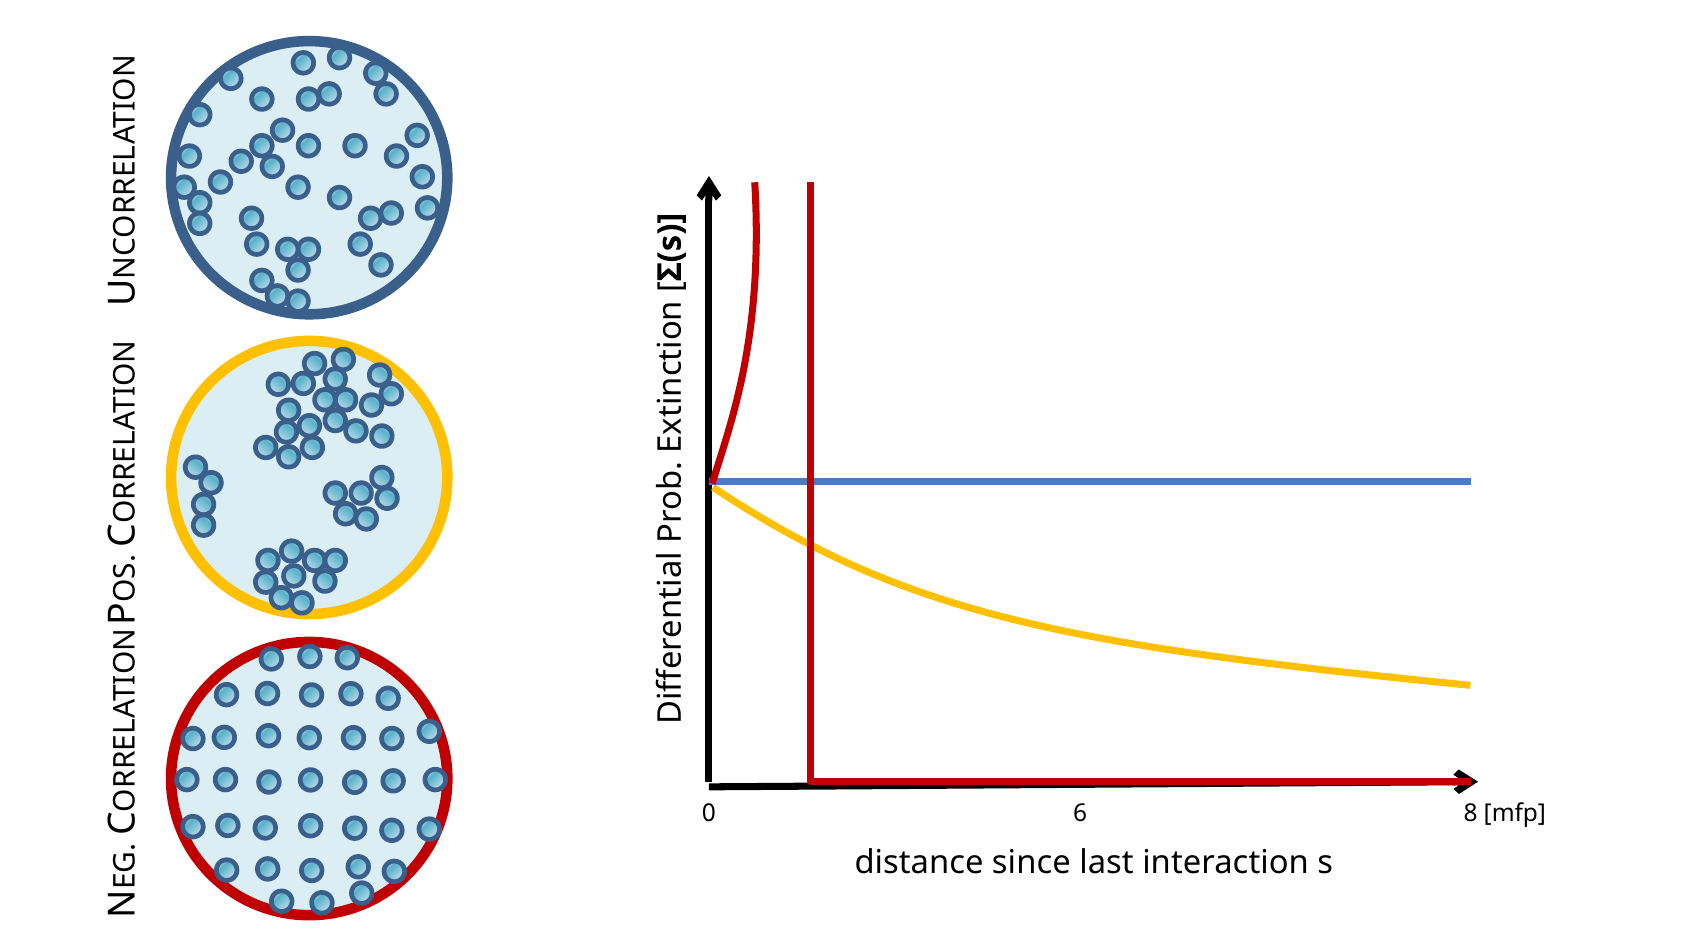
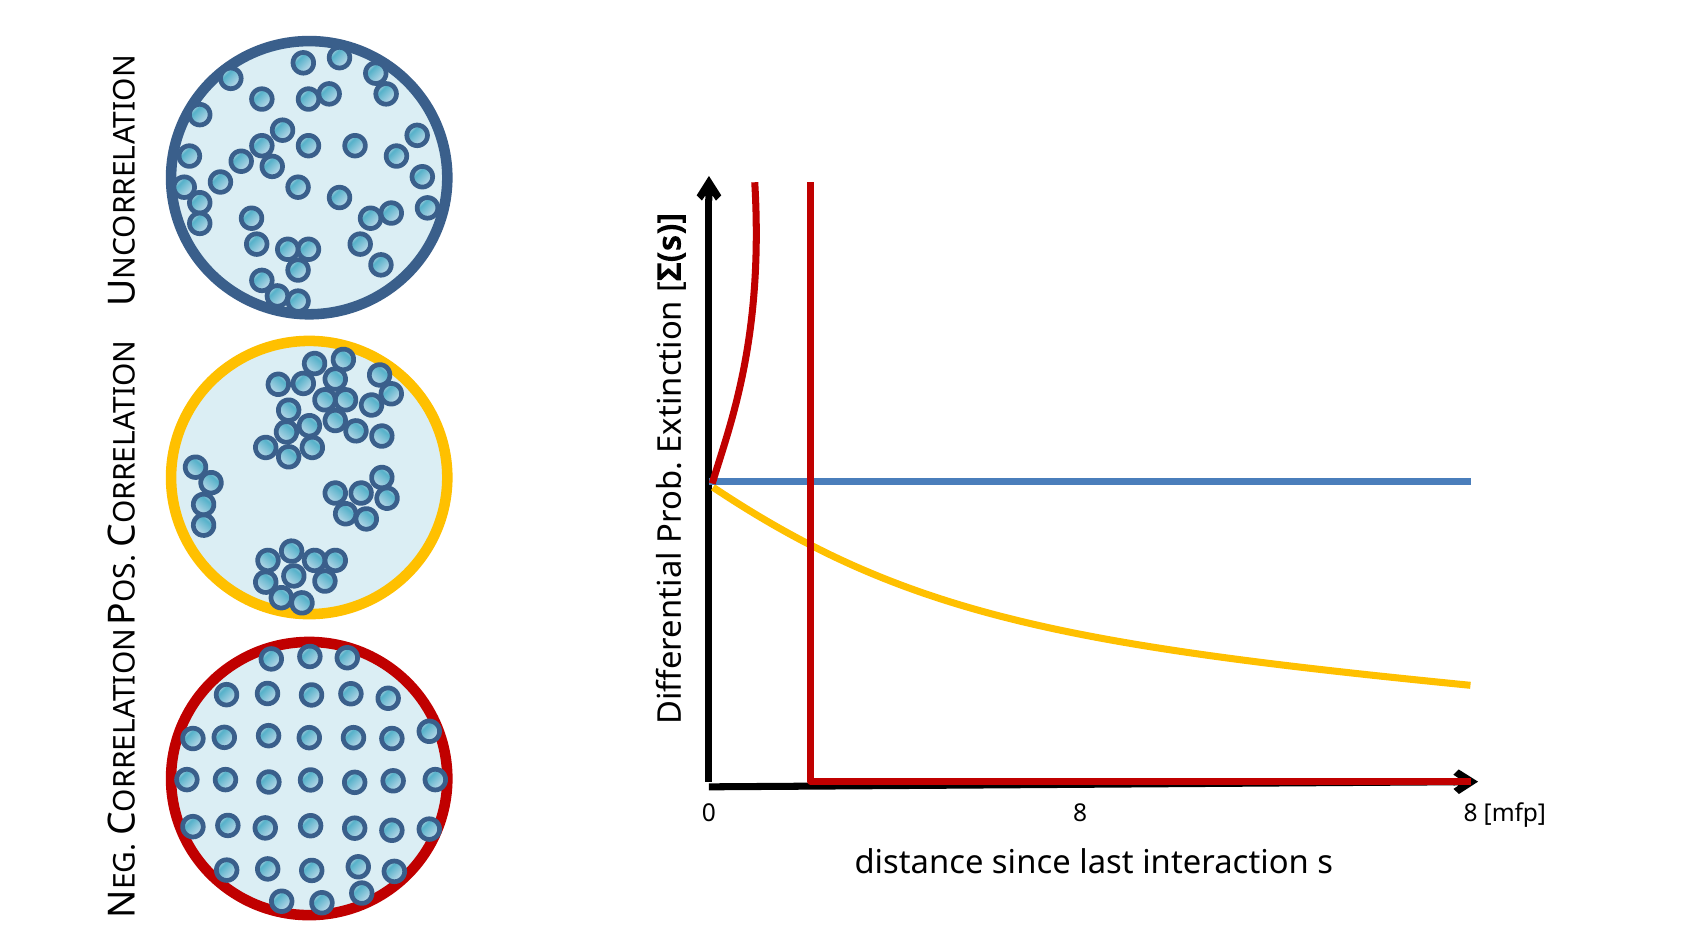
0 6: 6 -> 8 (1080, 813)
